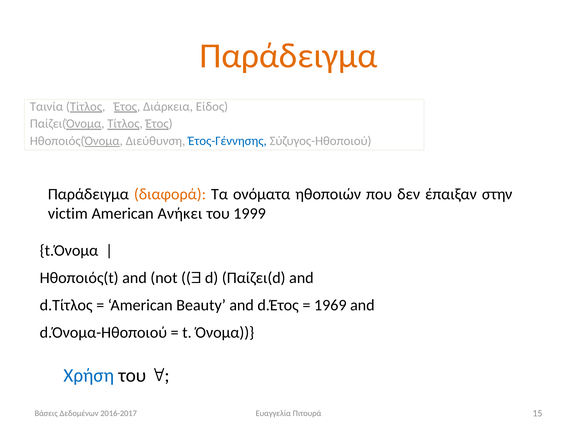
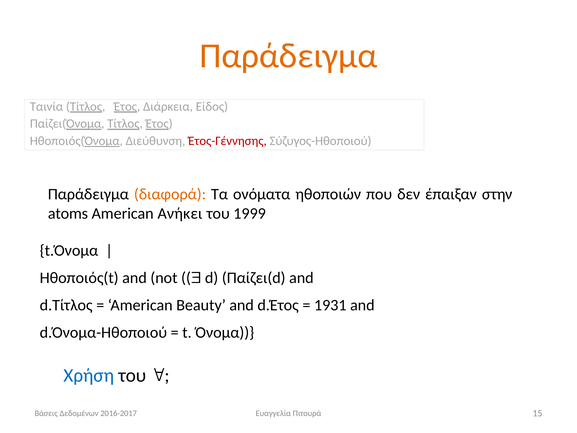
Έτος-Γέννησης colour: blue -> red (227, 141)
victim: victim -> atoms (68, 213)
1969: 1969 -> 1931 (330, 305)
